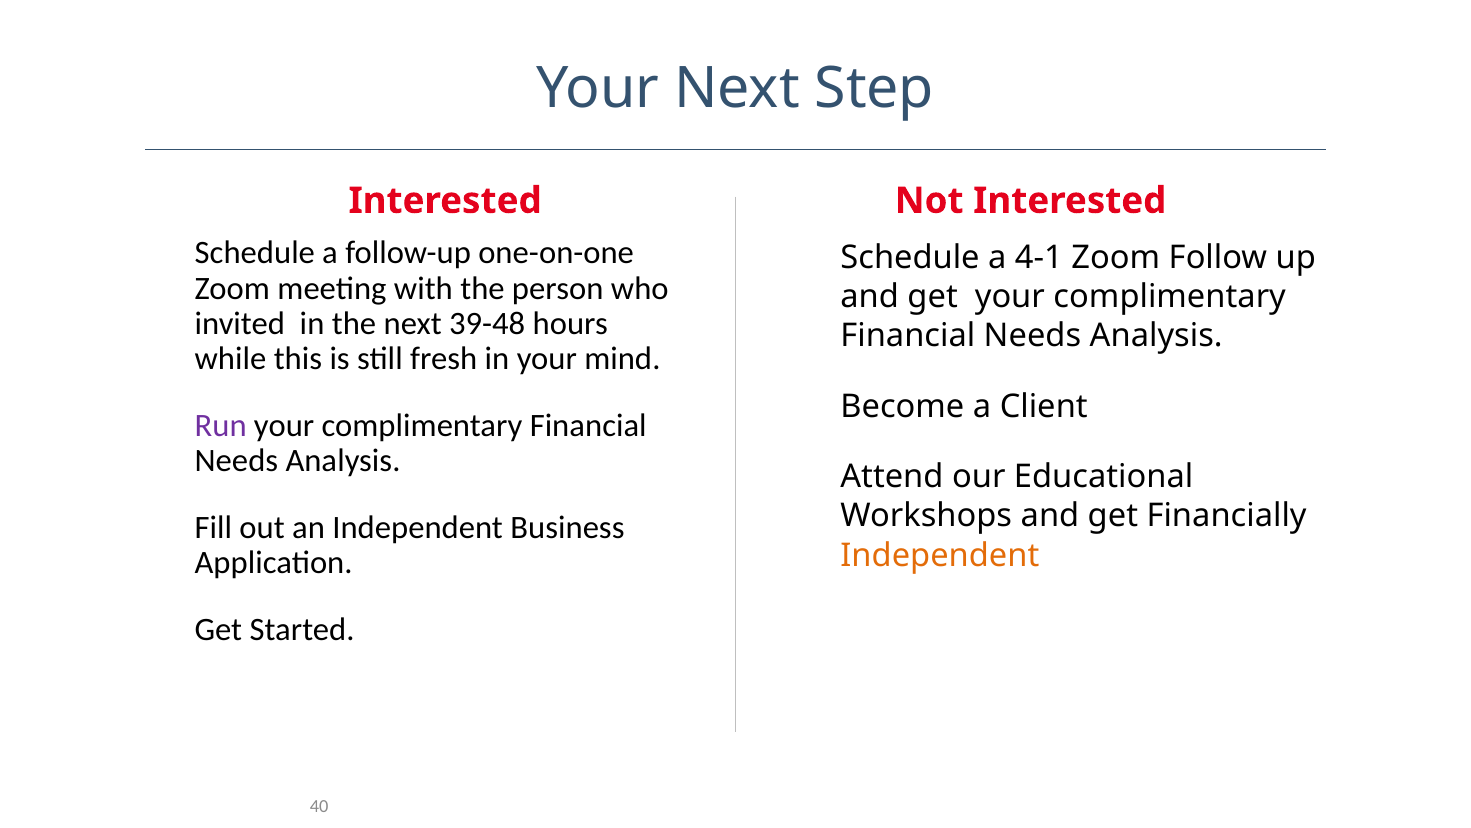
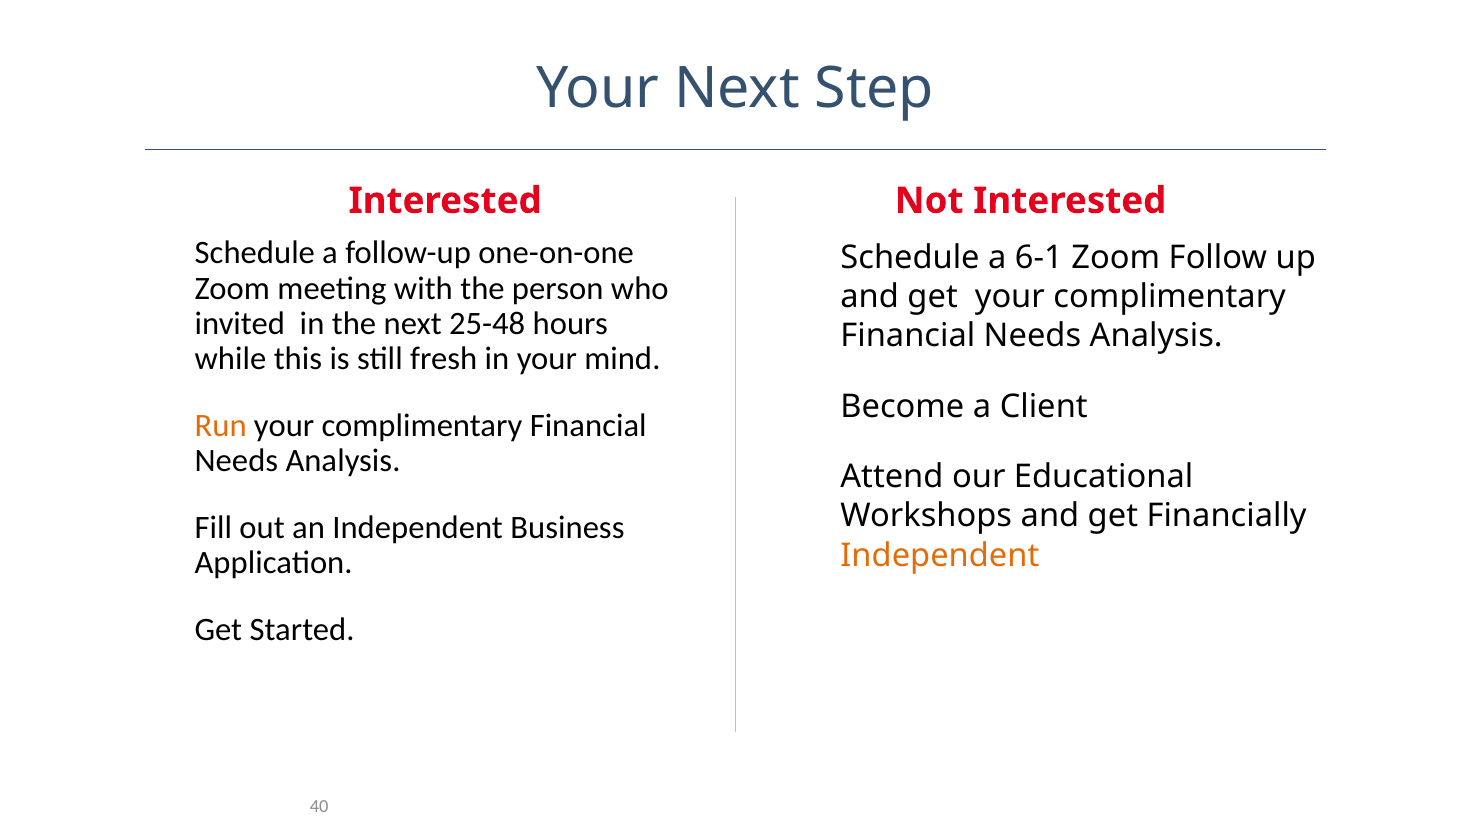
4-1: 4-1 -> 6-1 (1039, 257)
39-48: 39-48 -> 25-48 (487, 324)
Run colour: purple -> orange (221, 425)
